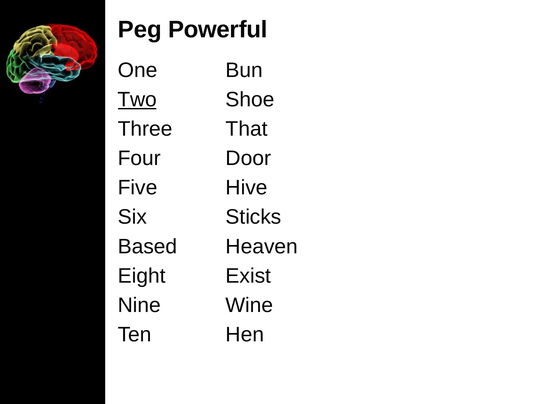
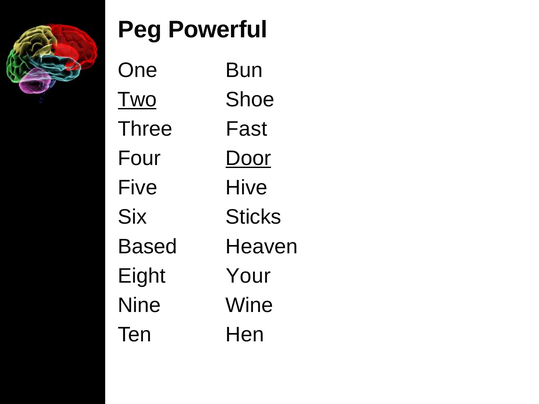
That: That -> Fast (247, 129)
Door underline: none -> present (248, 158)
Exist: Exist -> Your (248, 276)
